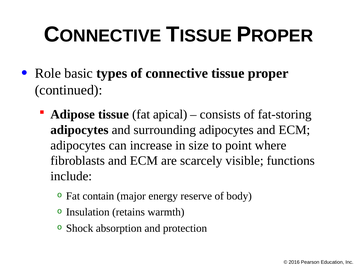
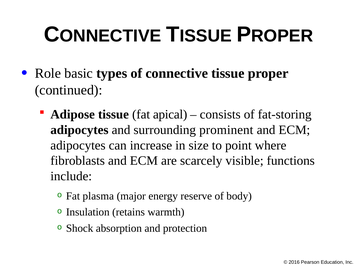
surrounding adipocytes: adipocytes -> prominent (226, 130)
contain: contain -> plasma (98, 197)
